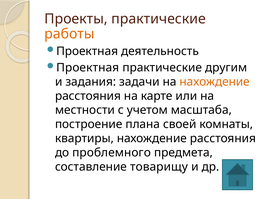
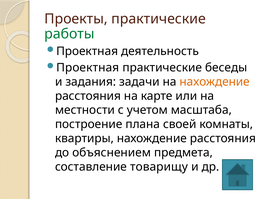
работы colour: orange -> green (69, 34)
другим: другим -> беседы (226, 68)
проблемного: проблемного -> объяснением (112, 153)
